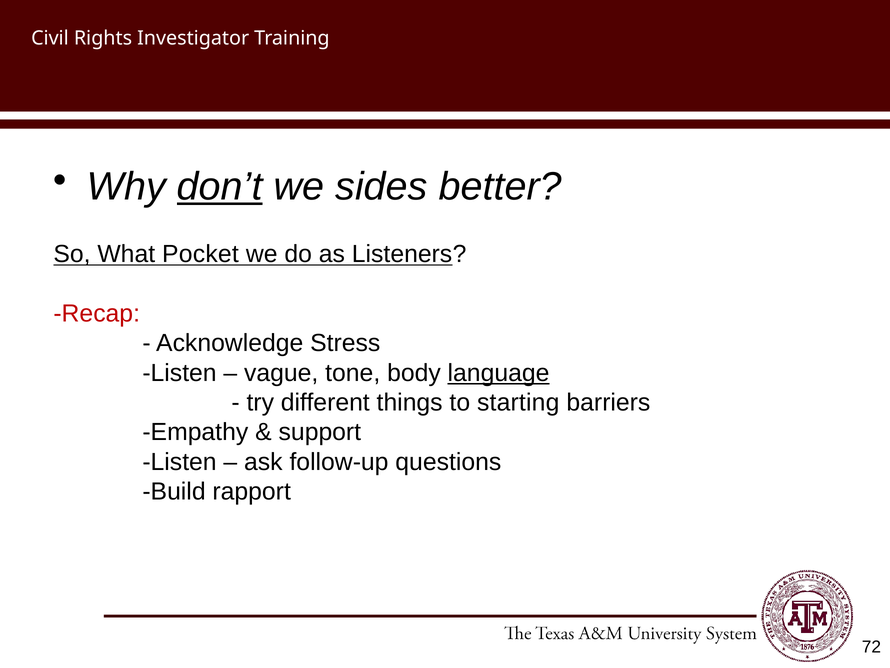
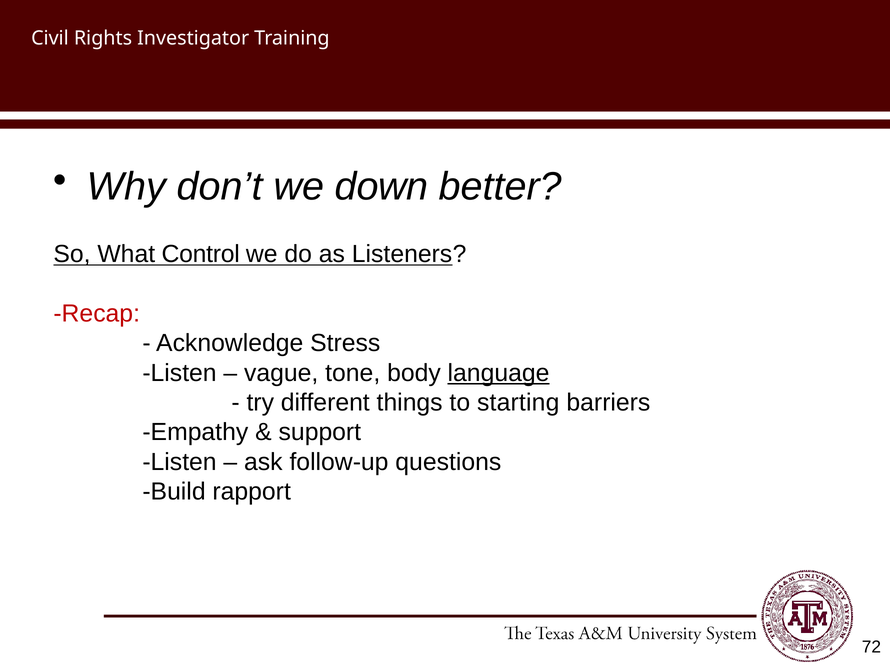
don’t underline: present -> none (220, 187)
sides: sides -> down (382, 187)
Pocket: Pocket -> Control (201, 254)
